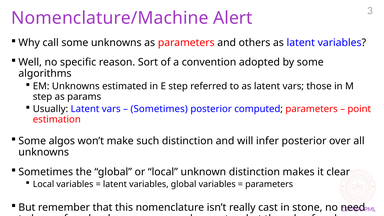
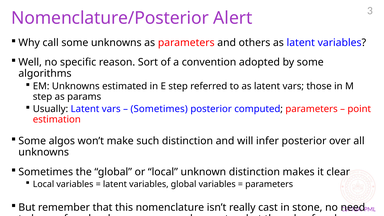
Nomenclature/Machine: Nomenclature/Machine -> Nomenclature/Posterior (110, 18)
